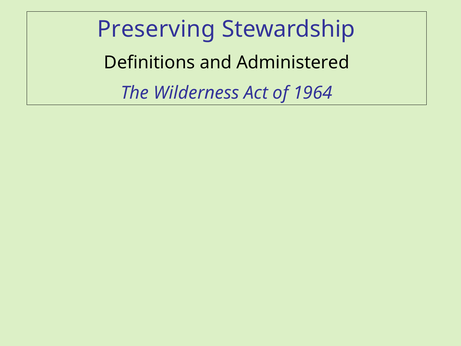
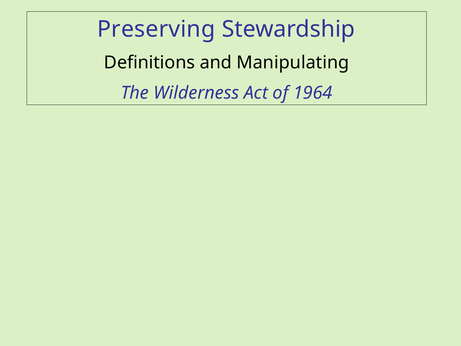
Administered: Administered -> Manipulating (293, 62)
